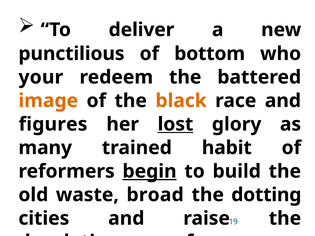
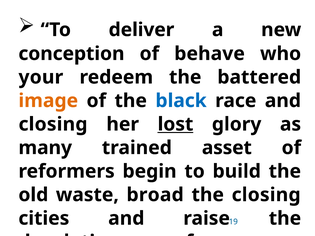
punctilious: punctilious -> conception (71, 54)
bottom: bottom -> behave (210, 54)
black colour: orange -> blue (181, 101)
figures: figures -> closing (53, 124)
habit: habit -> asset (227, 148)
begin underline: present -> none (150, 171)
the dotting: dotting -> closing (266, 195)
